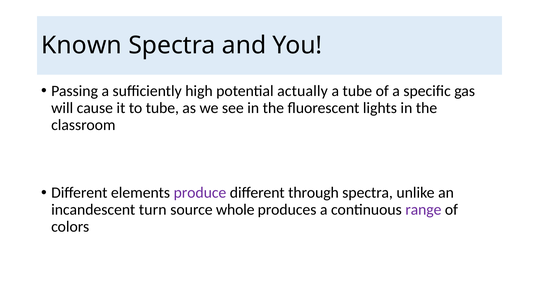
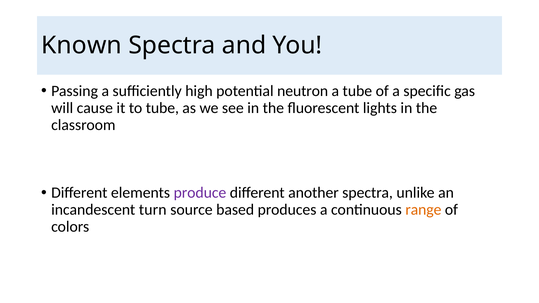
actually: actually -> neutron (303, 91)
through: through -> another (313, 193)
whole: whole -> based (235, 210)
range colour: purple -> orange (423, 210)
